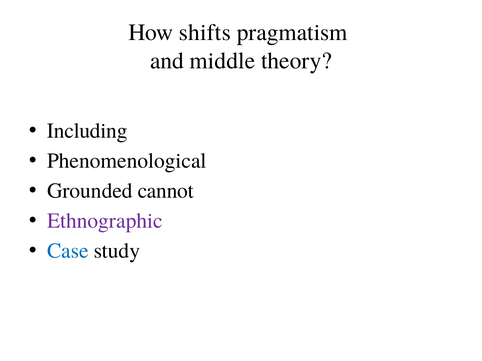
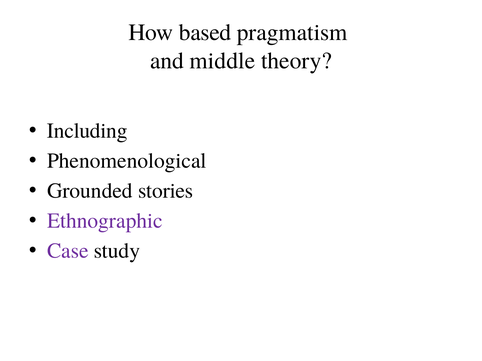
shifts: shifts -> based (205, 33)
cannot: cannot -> stories (166, 191)
Case colour: blue -> purple (68, 251)
